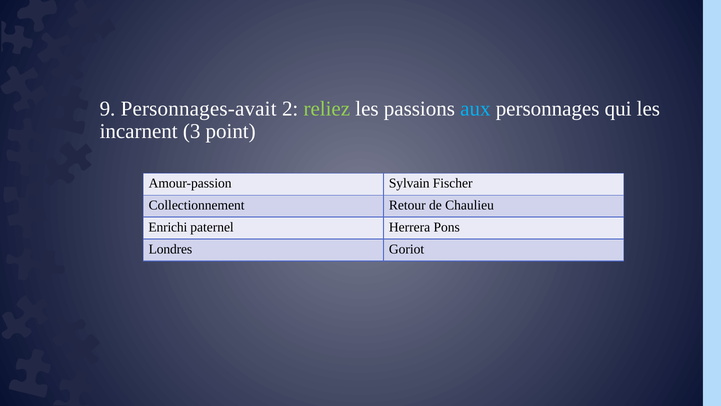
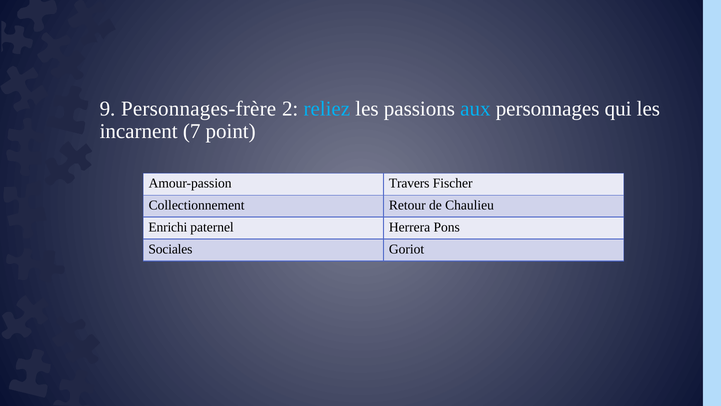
Personnages-avait: Personnages-avait -> Personnages-frère (199, 109)
reliez colour: light green -> light blue (327, 109)
3: 3 -> 7 (192, 131)
Sylvain: Sylvain -> Travers (409, 183)
Londres: Londres -> Sociales (170, 249)
